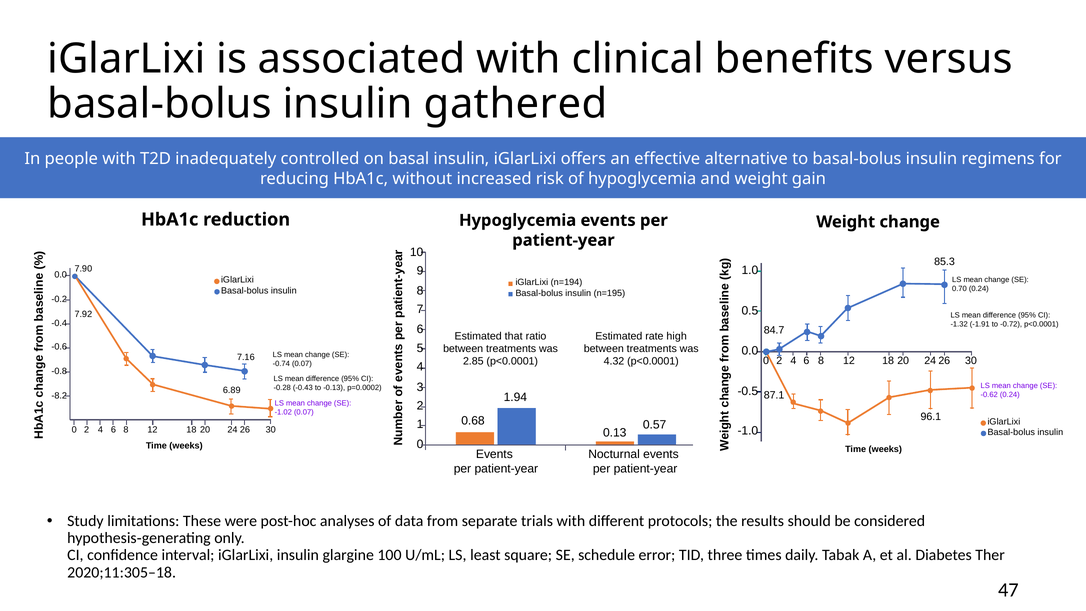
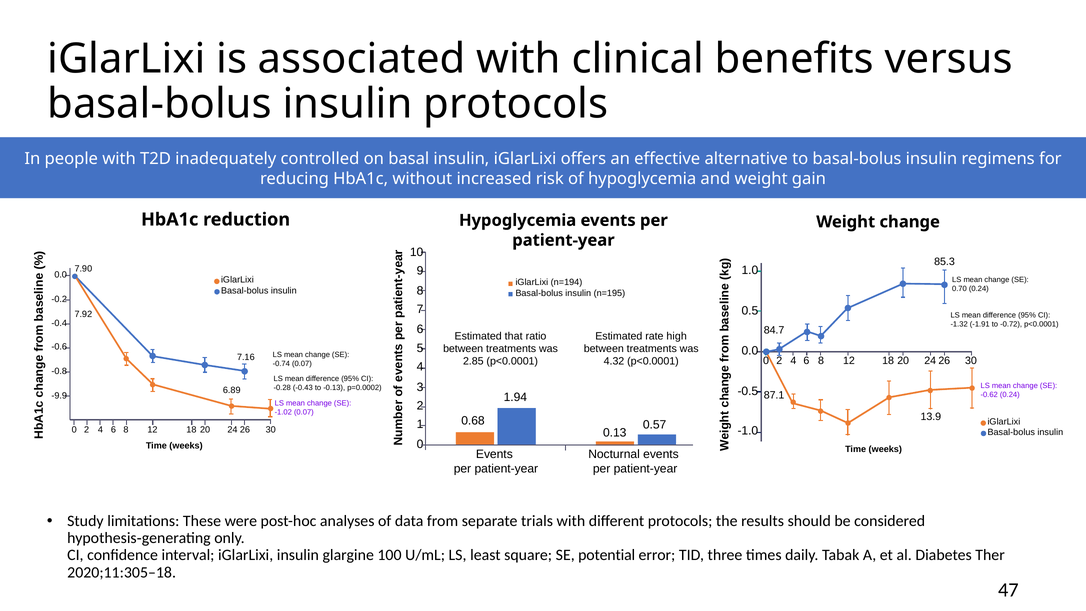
insulin gathered: gathered -> protocols (516, 104)
-8.2: -8.2 -> -9.9 (59, 396)
96.1: 96.1 -> 13.9 (931, 417)
schedule: schedule -> potential (607, 555)
